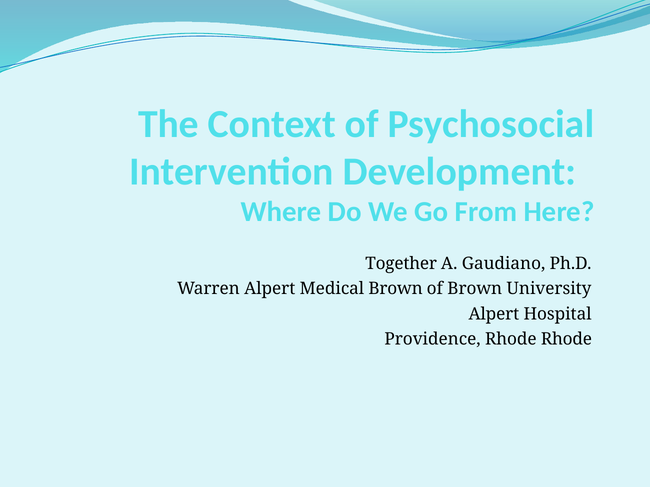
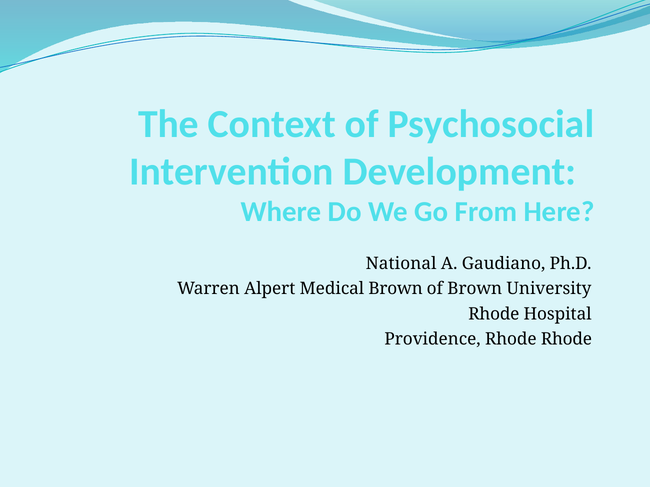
Together: Together -> National (401, 264)
Alpert: Alpert -> Rhode (494, 314)
